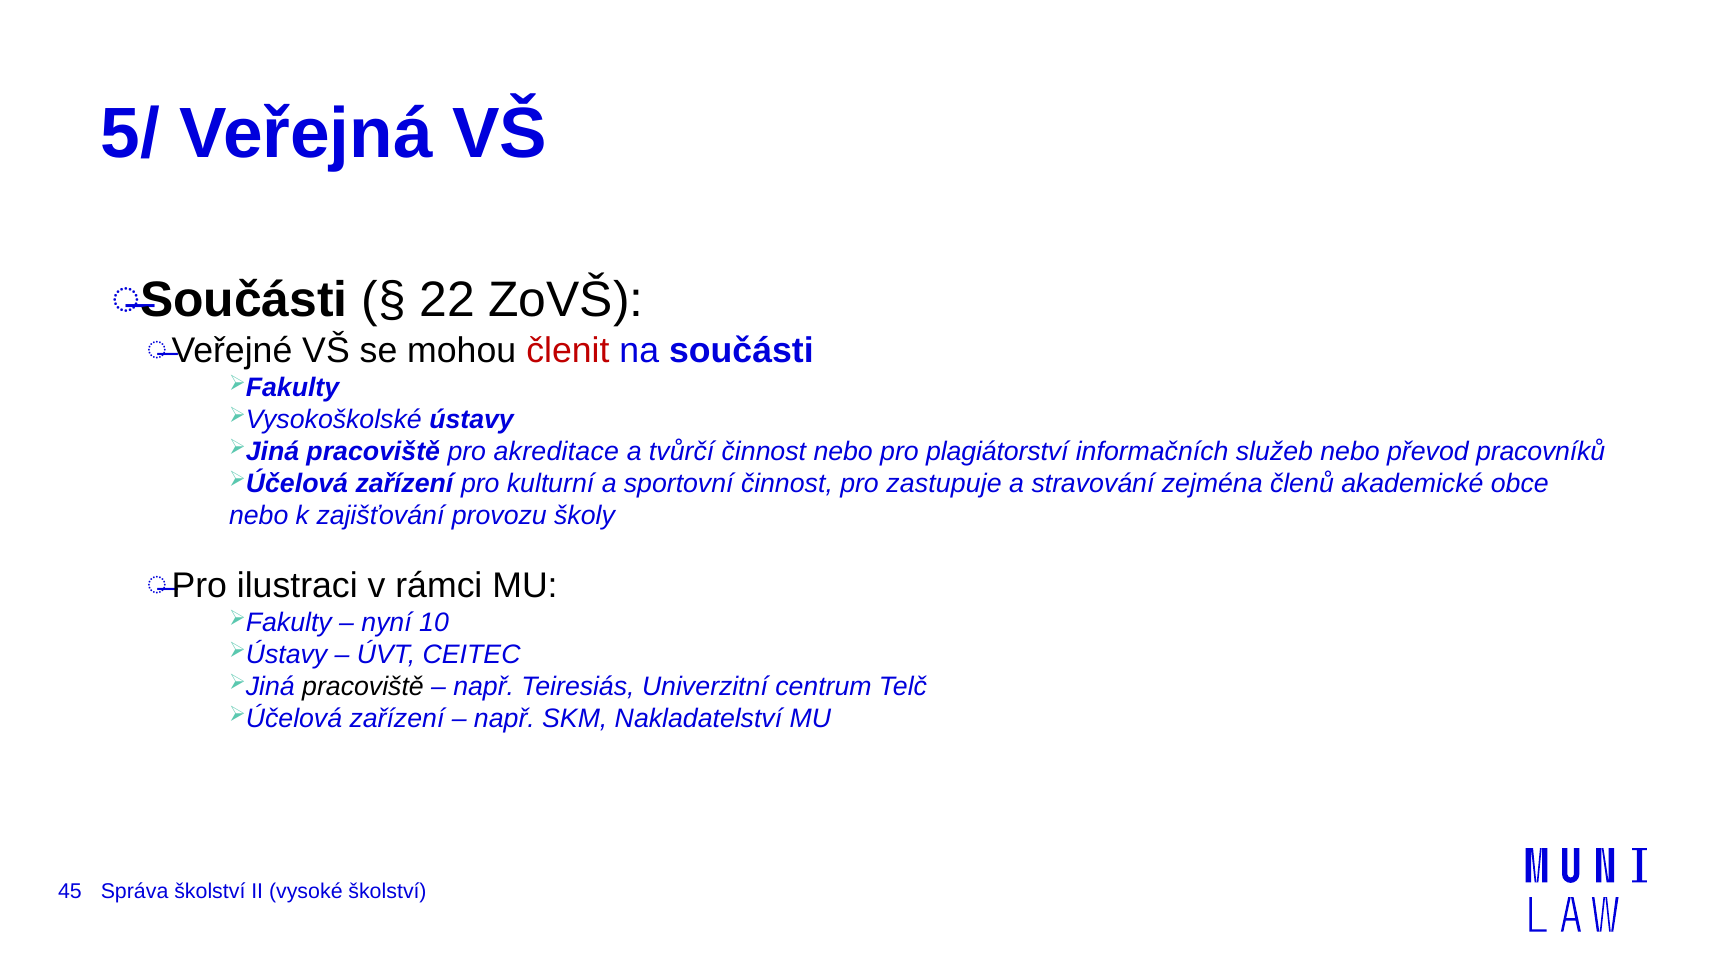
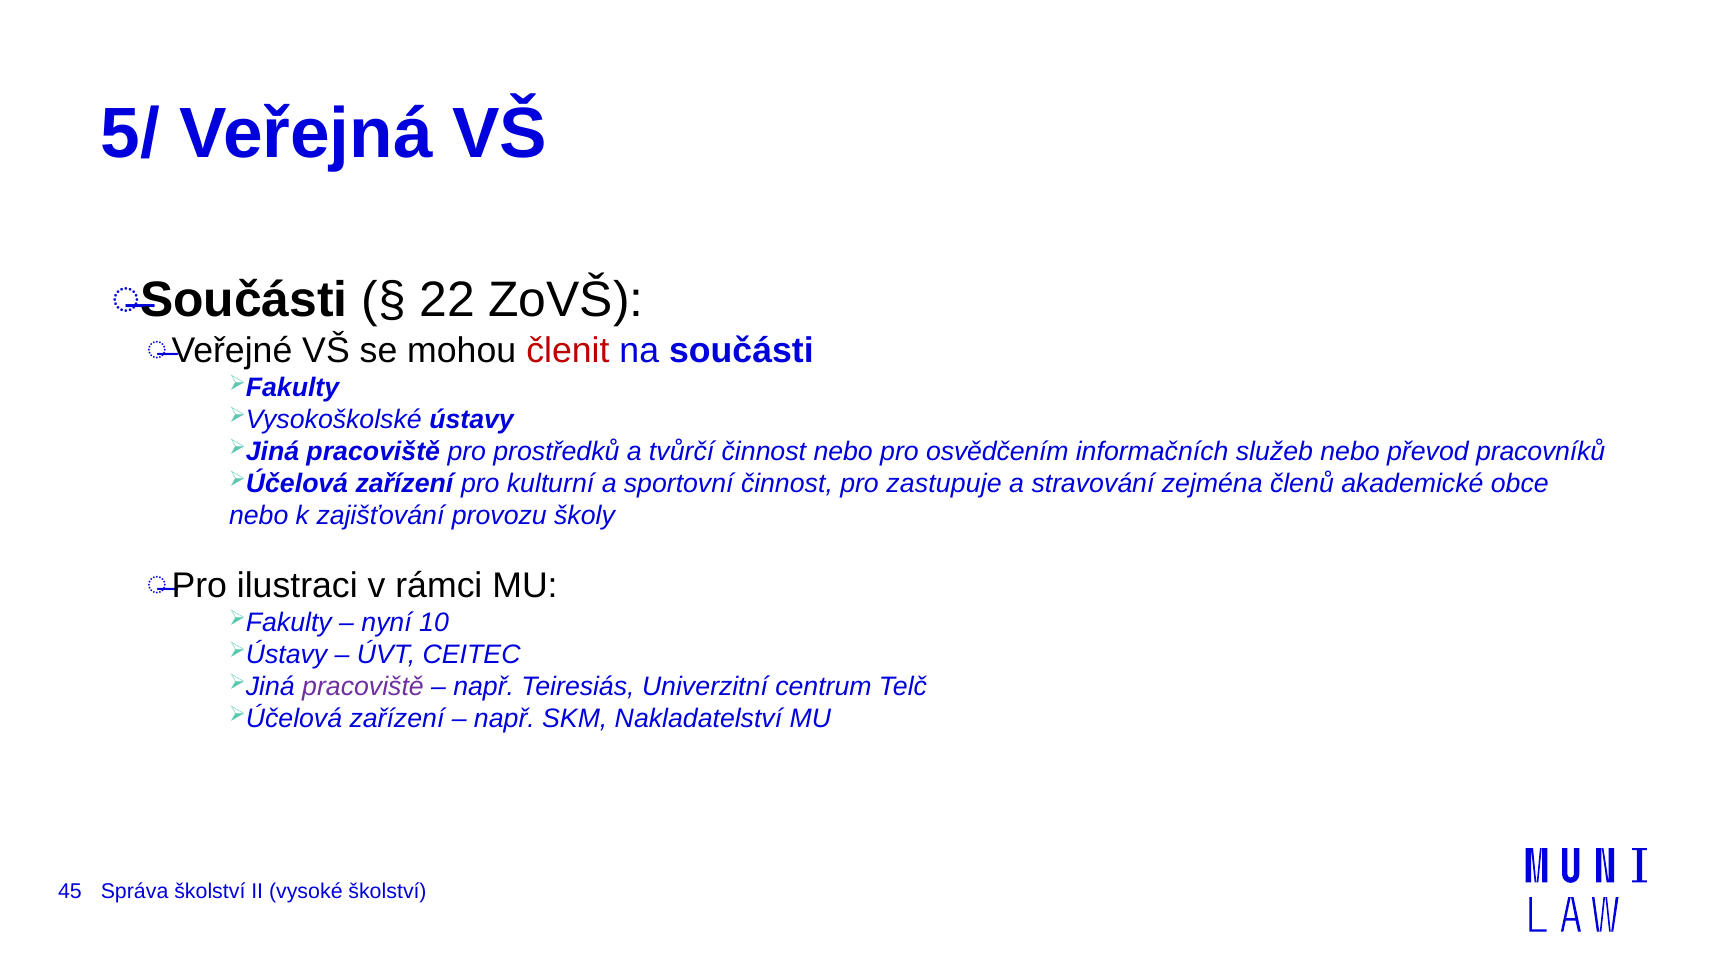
akreditace: akreditace -> prostředků (556, 452)
plagiátorství: plagiátorství -> osvědčením (997, 452)
pracoviště colour: black -> purple (363, 687)
